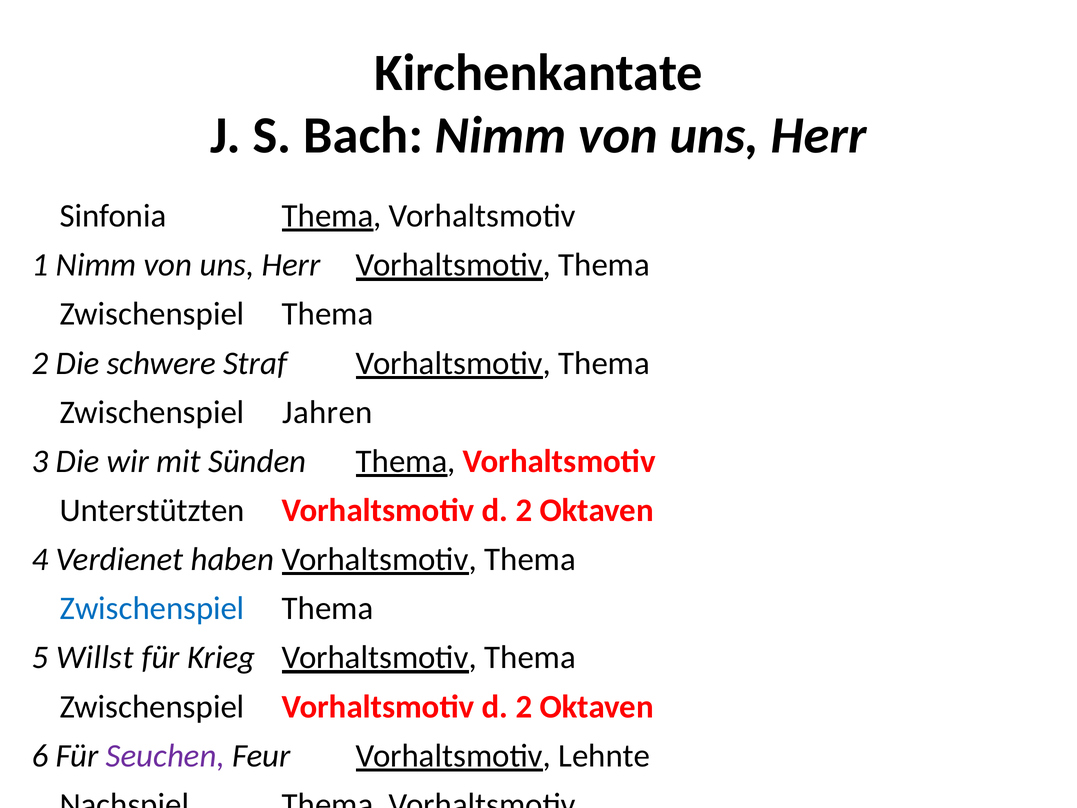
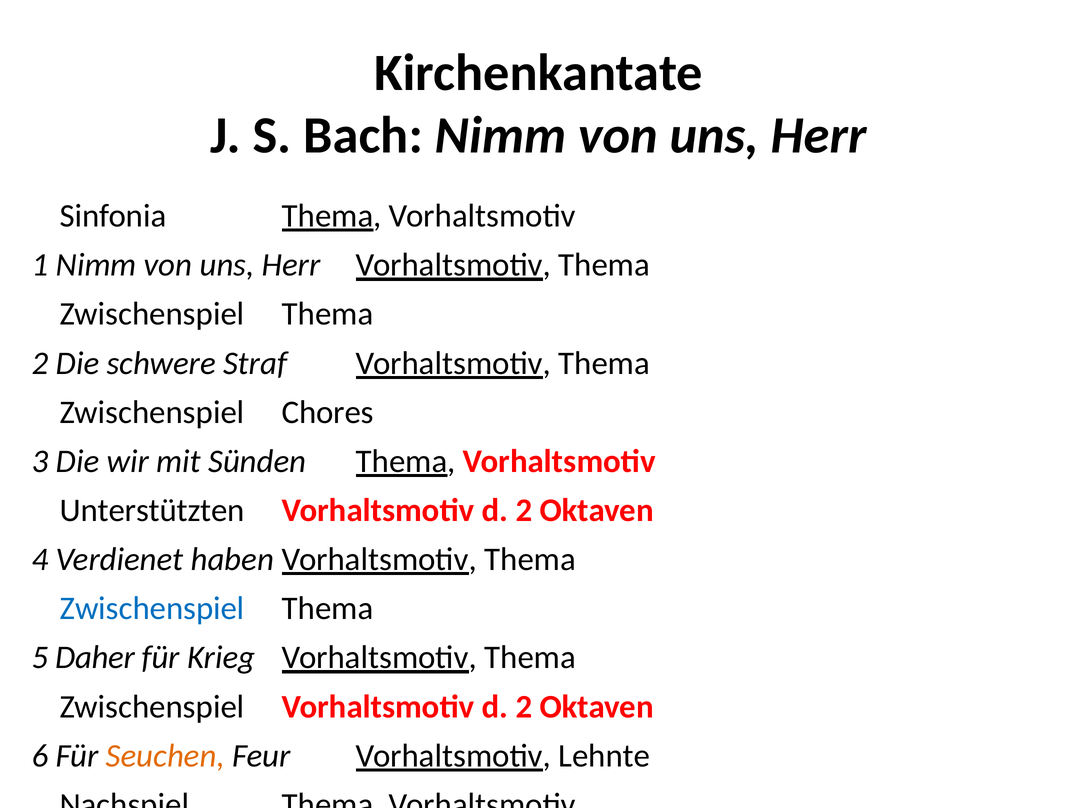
Jahren: Jahren -> Chores (328, 412)
Willst: Willst -> Daher (95, 657)
Seuchen colour: purple -> orange (165, 756)
